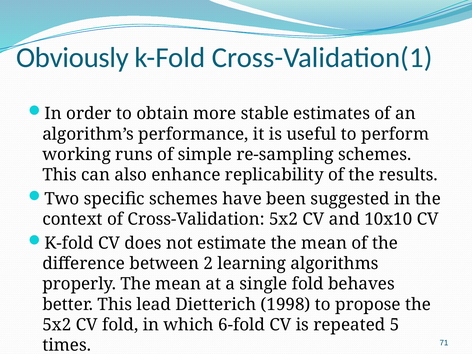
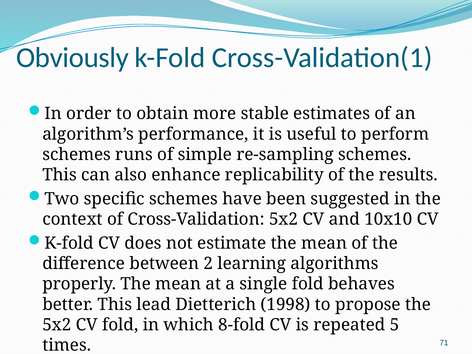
working: working -> schemes (77, 155)
6-fold: 6-fold -> 8-fold (242, 325)
